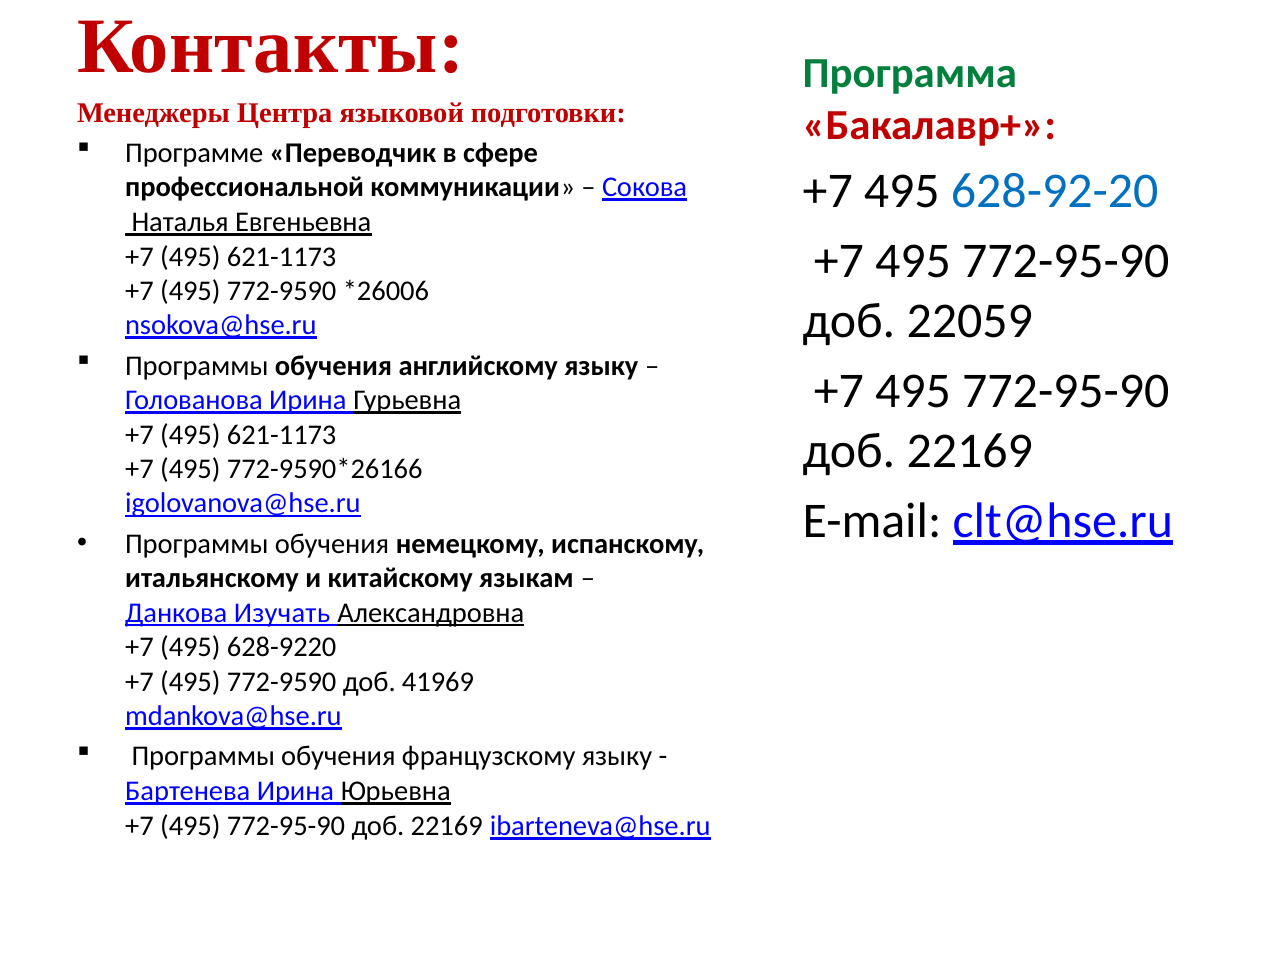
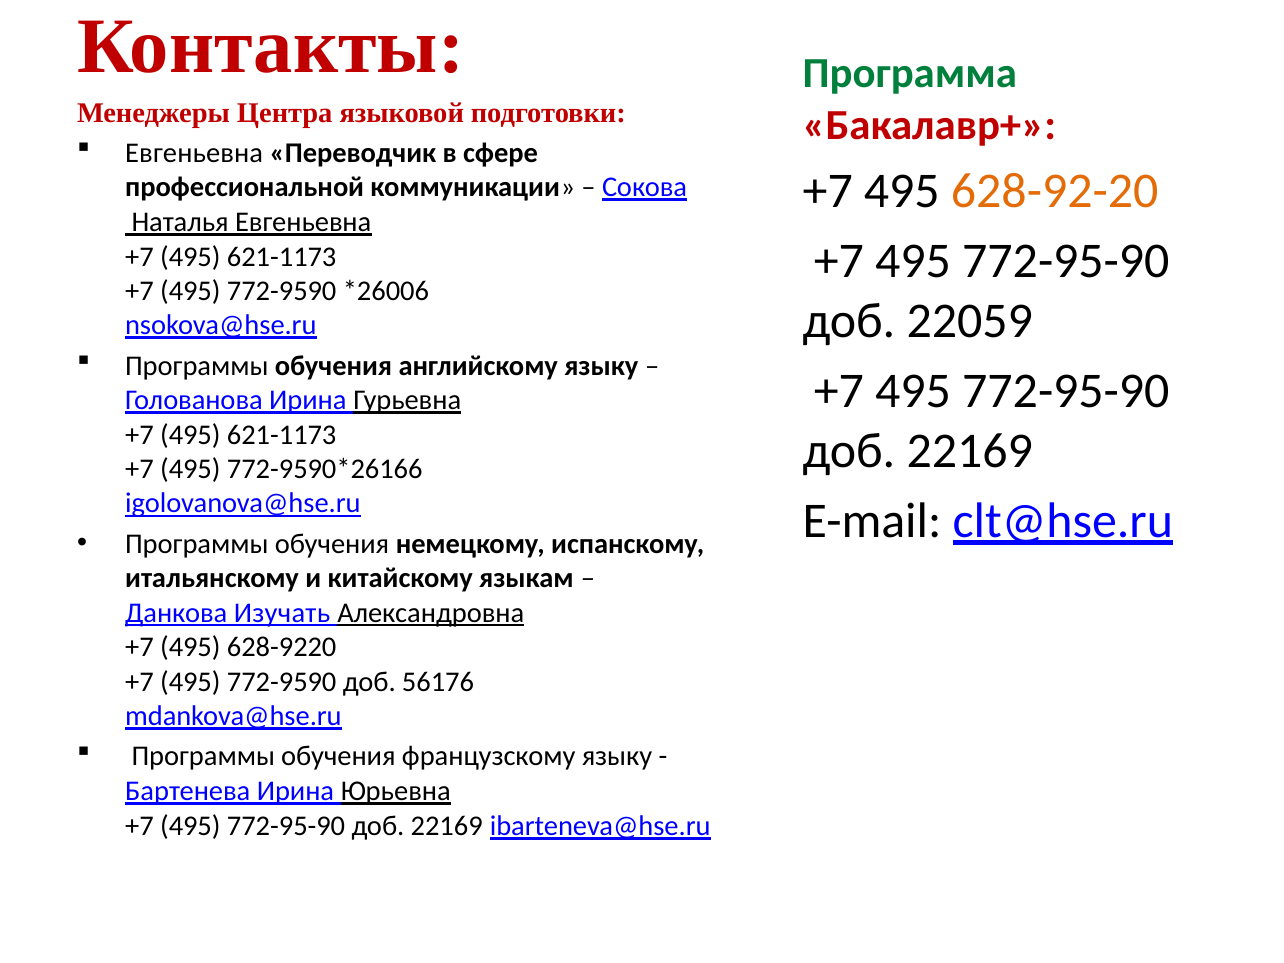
Программе: Программе -> Евгеньевна (194, 153)
628-92-20 colour: blue -> orange (1055, 191)
41969: 41969 -> 56176 (438, 682)
